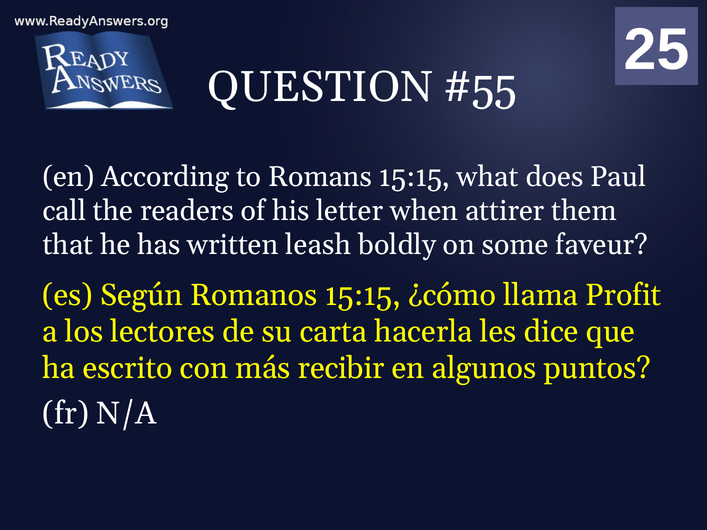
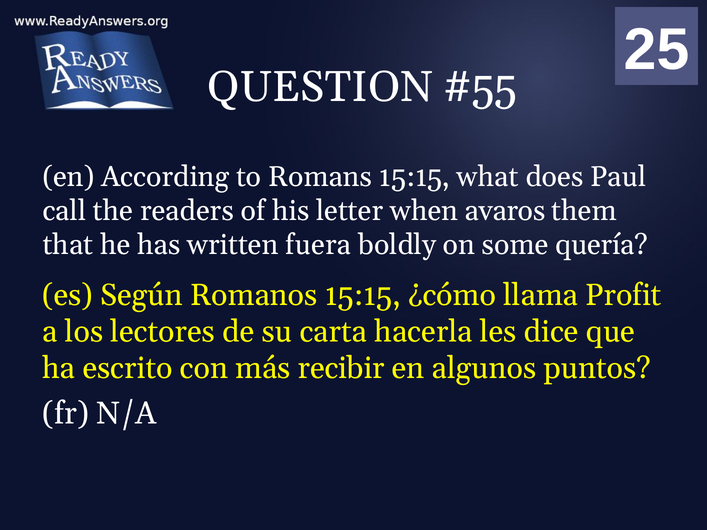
attirer: attirer -> avaros (505, 211)
leash: leash -> fuera (318, 245)
faveur: faveur -> quería (602, 245)
